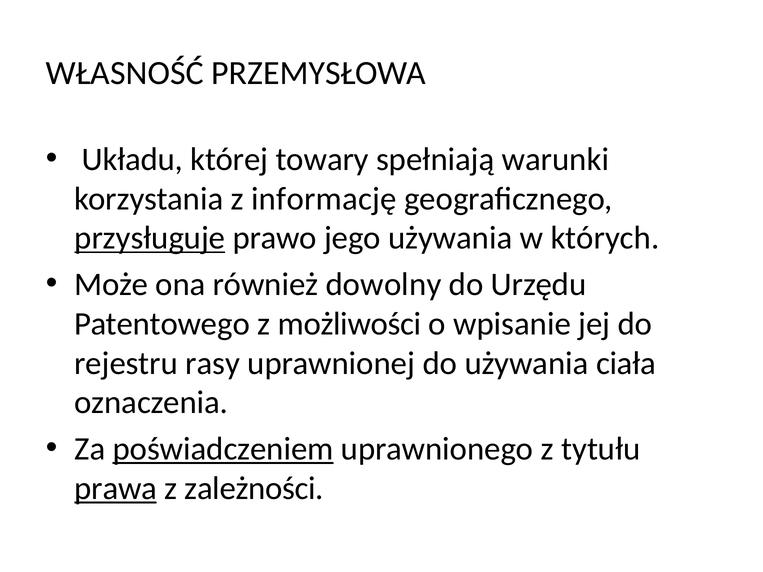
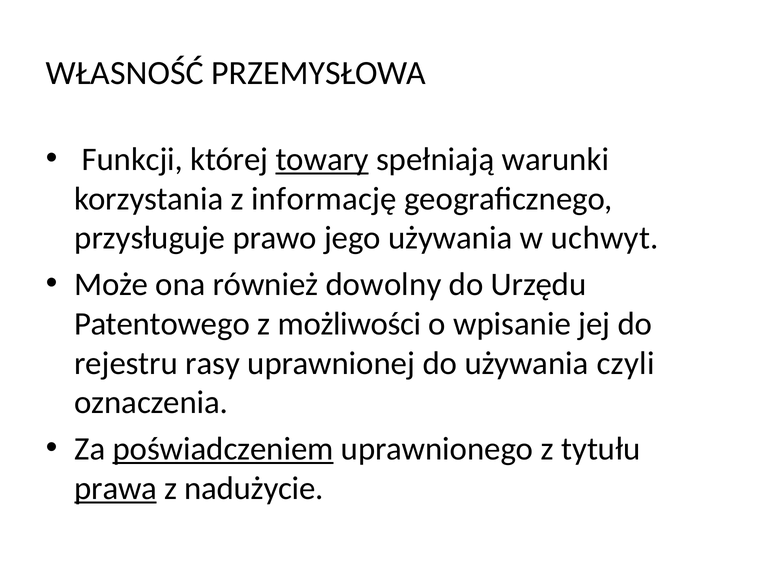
Układu: Układu -> Funkcji (132, 159)
towary underline: none -> present (322, 159)
przysługuje underline: present -> none (150, 238)
których: których -> uchwyt (605, 238)
ciała: ciała -> czyli (626, 363)
zależności: zależności -> nadużycie (254, 488)
